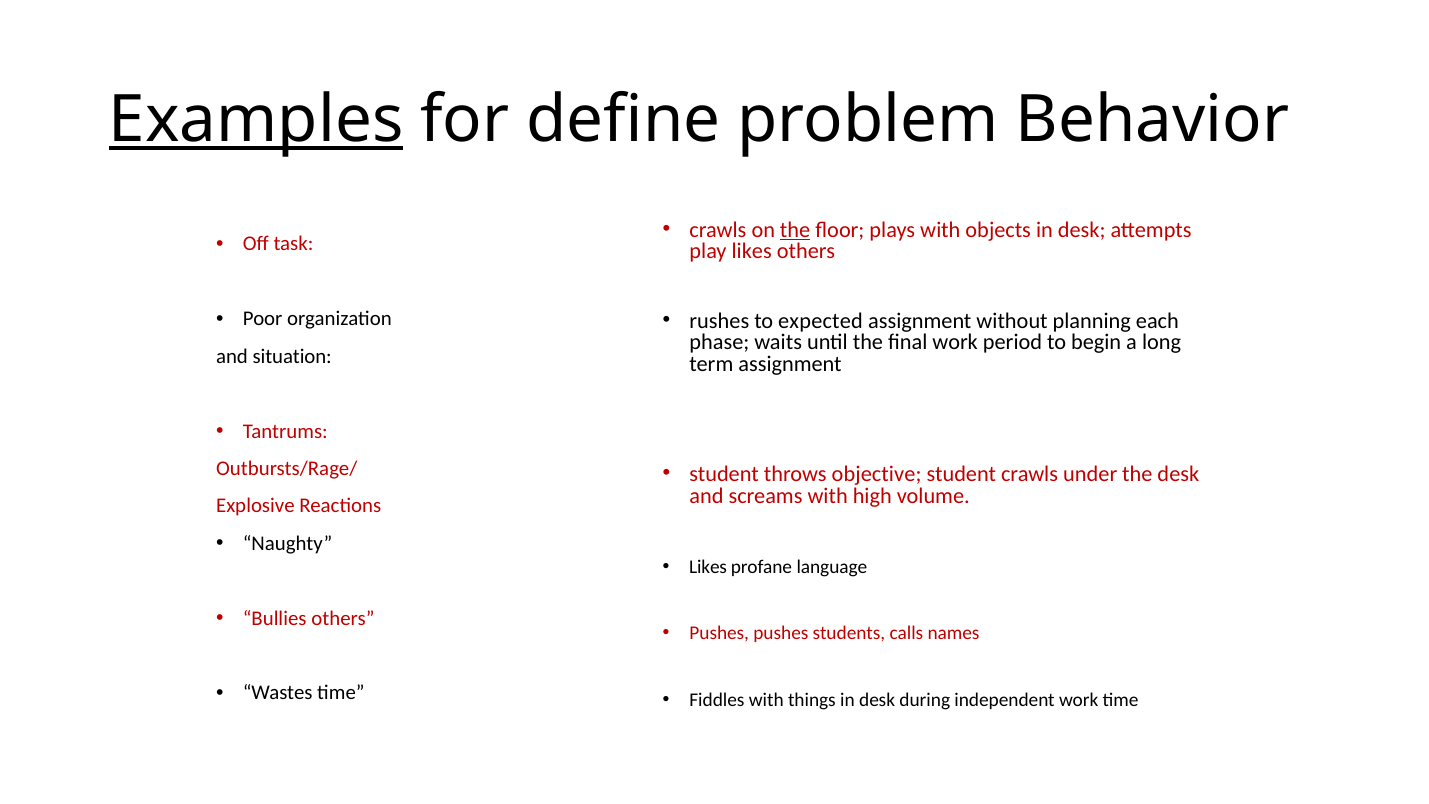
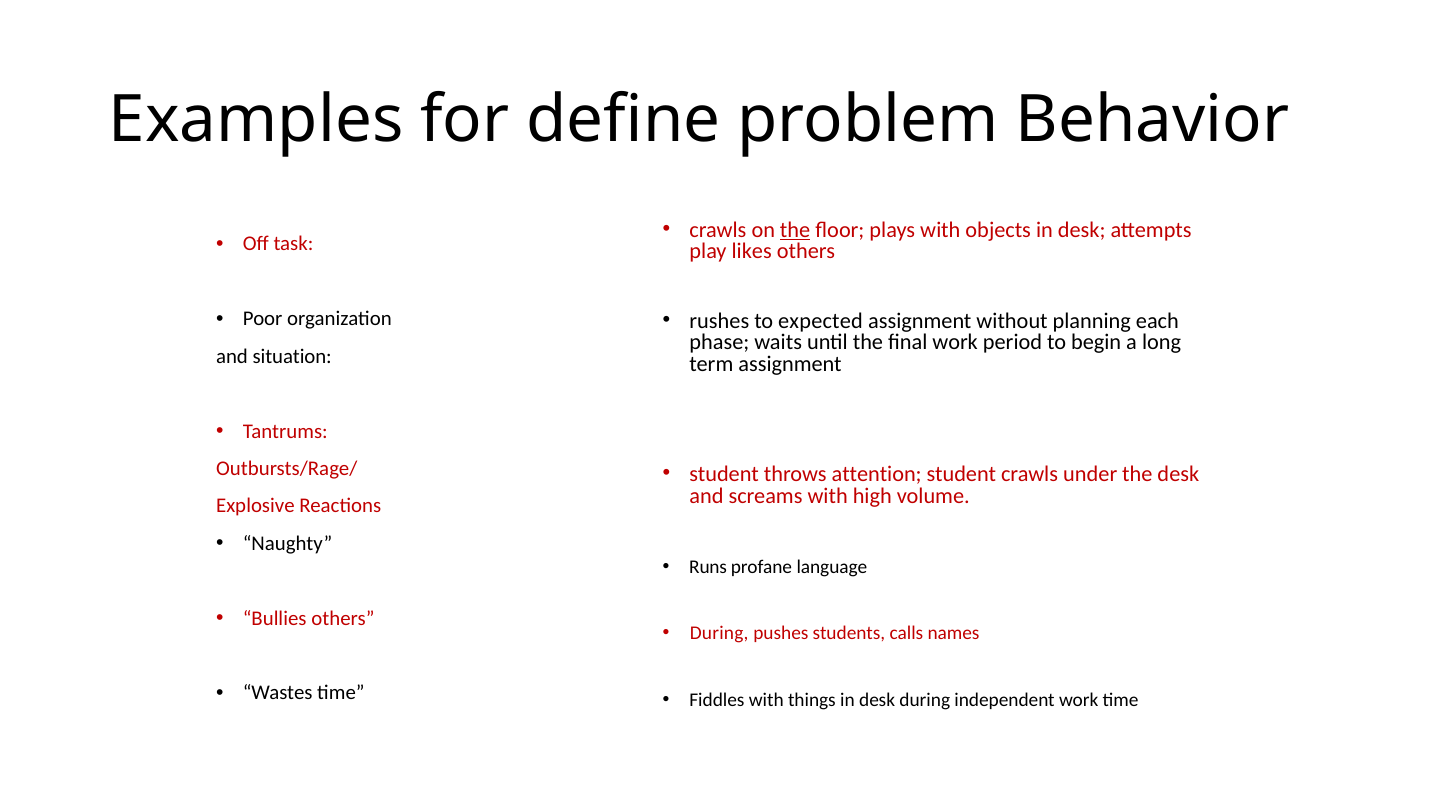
Examples underline: present -> none (256, 120)
objective: objective -> attention (877, 474)
Likes: Likes -> Runs (708, 567)
Pushes: Pushes -> During (719, 633)
